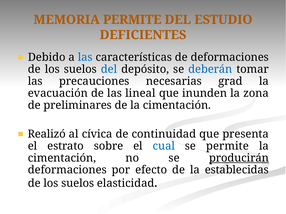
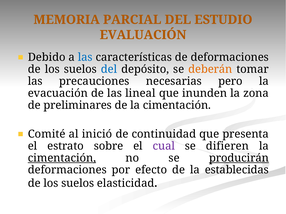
MEMORIA PERMITE: PERMITE -> PARCIAL (132, 20)
DEFICIENTES: DEFICIENTES -> EVALUACIÓN (143, 35)
deberán colour: blue -> orange (210, 69)
grad: grad -> pero (230, 81)
Realizó: Realizó -> Comité (47, 134)
cívica: cívica -> inició (97, 134)
cual colour: blue -> purple (164, 146)
se permite: permite -> difieren (227, 146)
cimentación underline: none -> present (62, 158)
